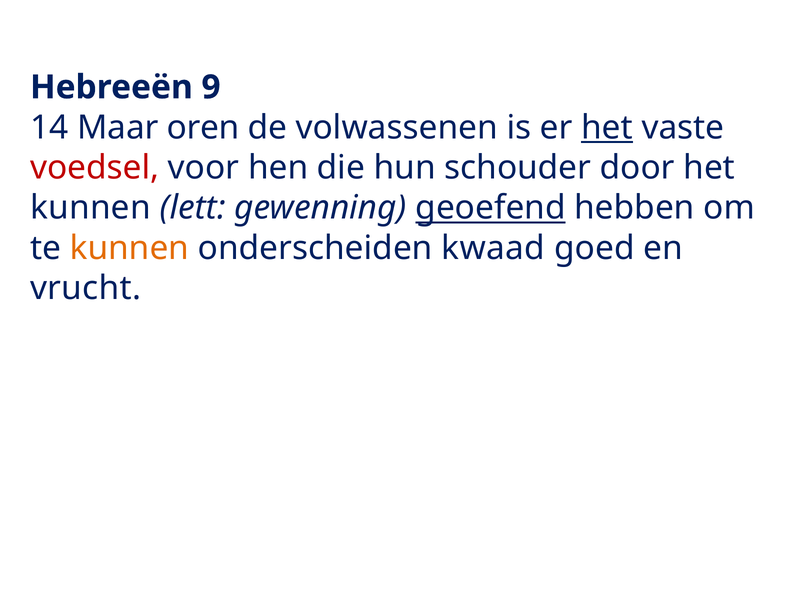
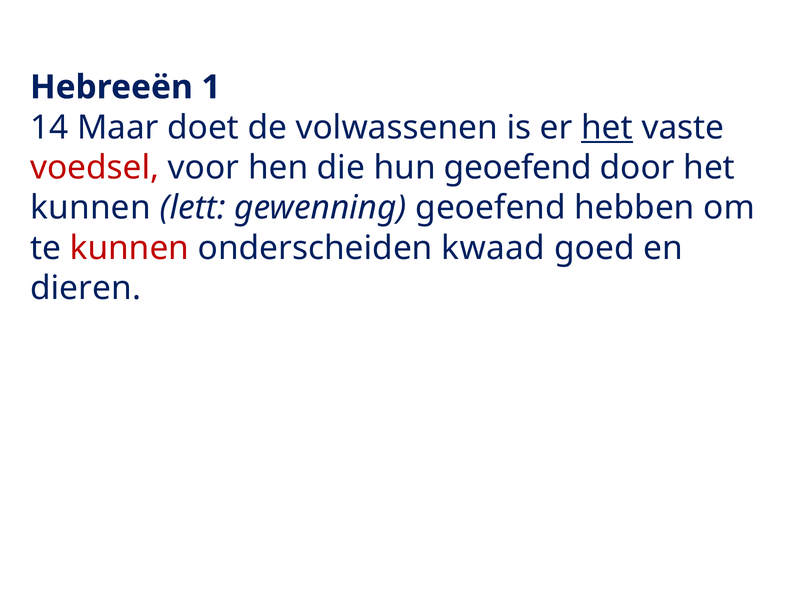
9: 9 -> 1 (211, 87)
oren: oren -> doet (203, 127)
hun schouder: schouder -> geoefend (518, 168)
geoefend underline: present -> none (491, 208)
kunnen colour: orange -> red (129, 248)
vrucht: vrucht -> dieren (86, 288)
